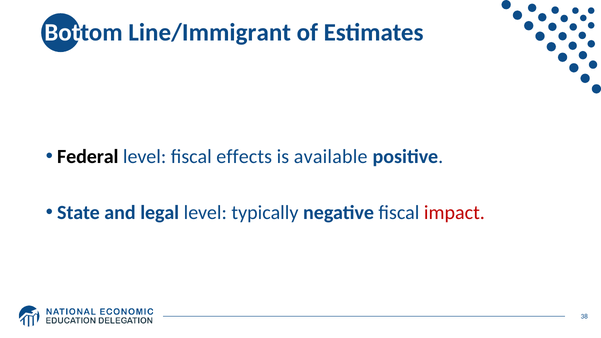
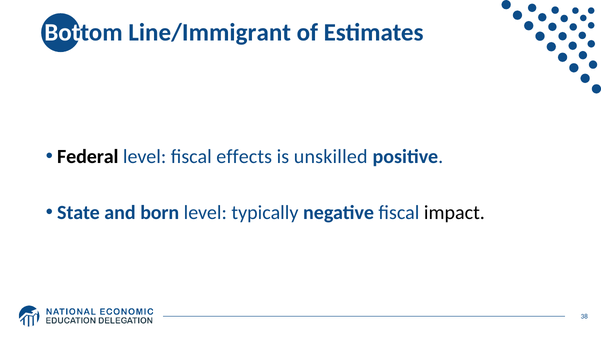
available: available -> unskilled (331, 157)
legal: legal -> born (160, 212)
impact colour: red -> black (454, 212)
